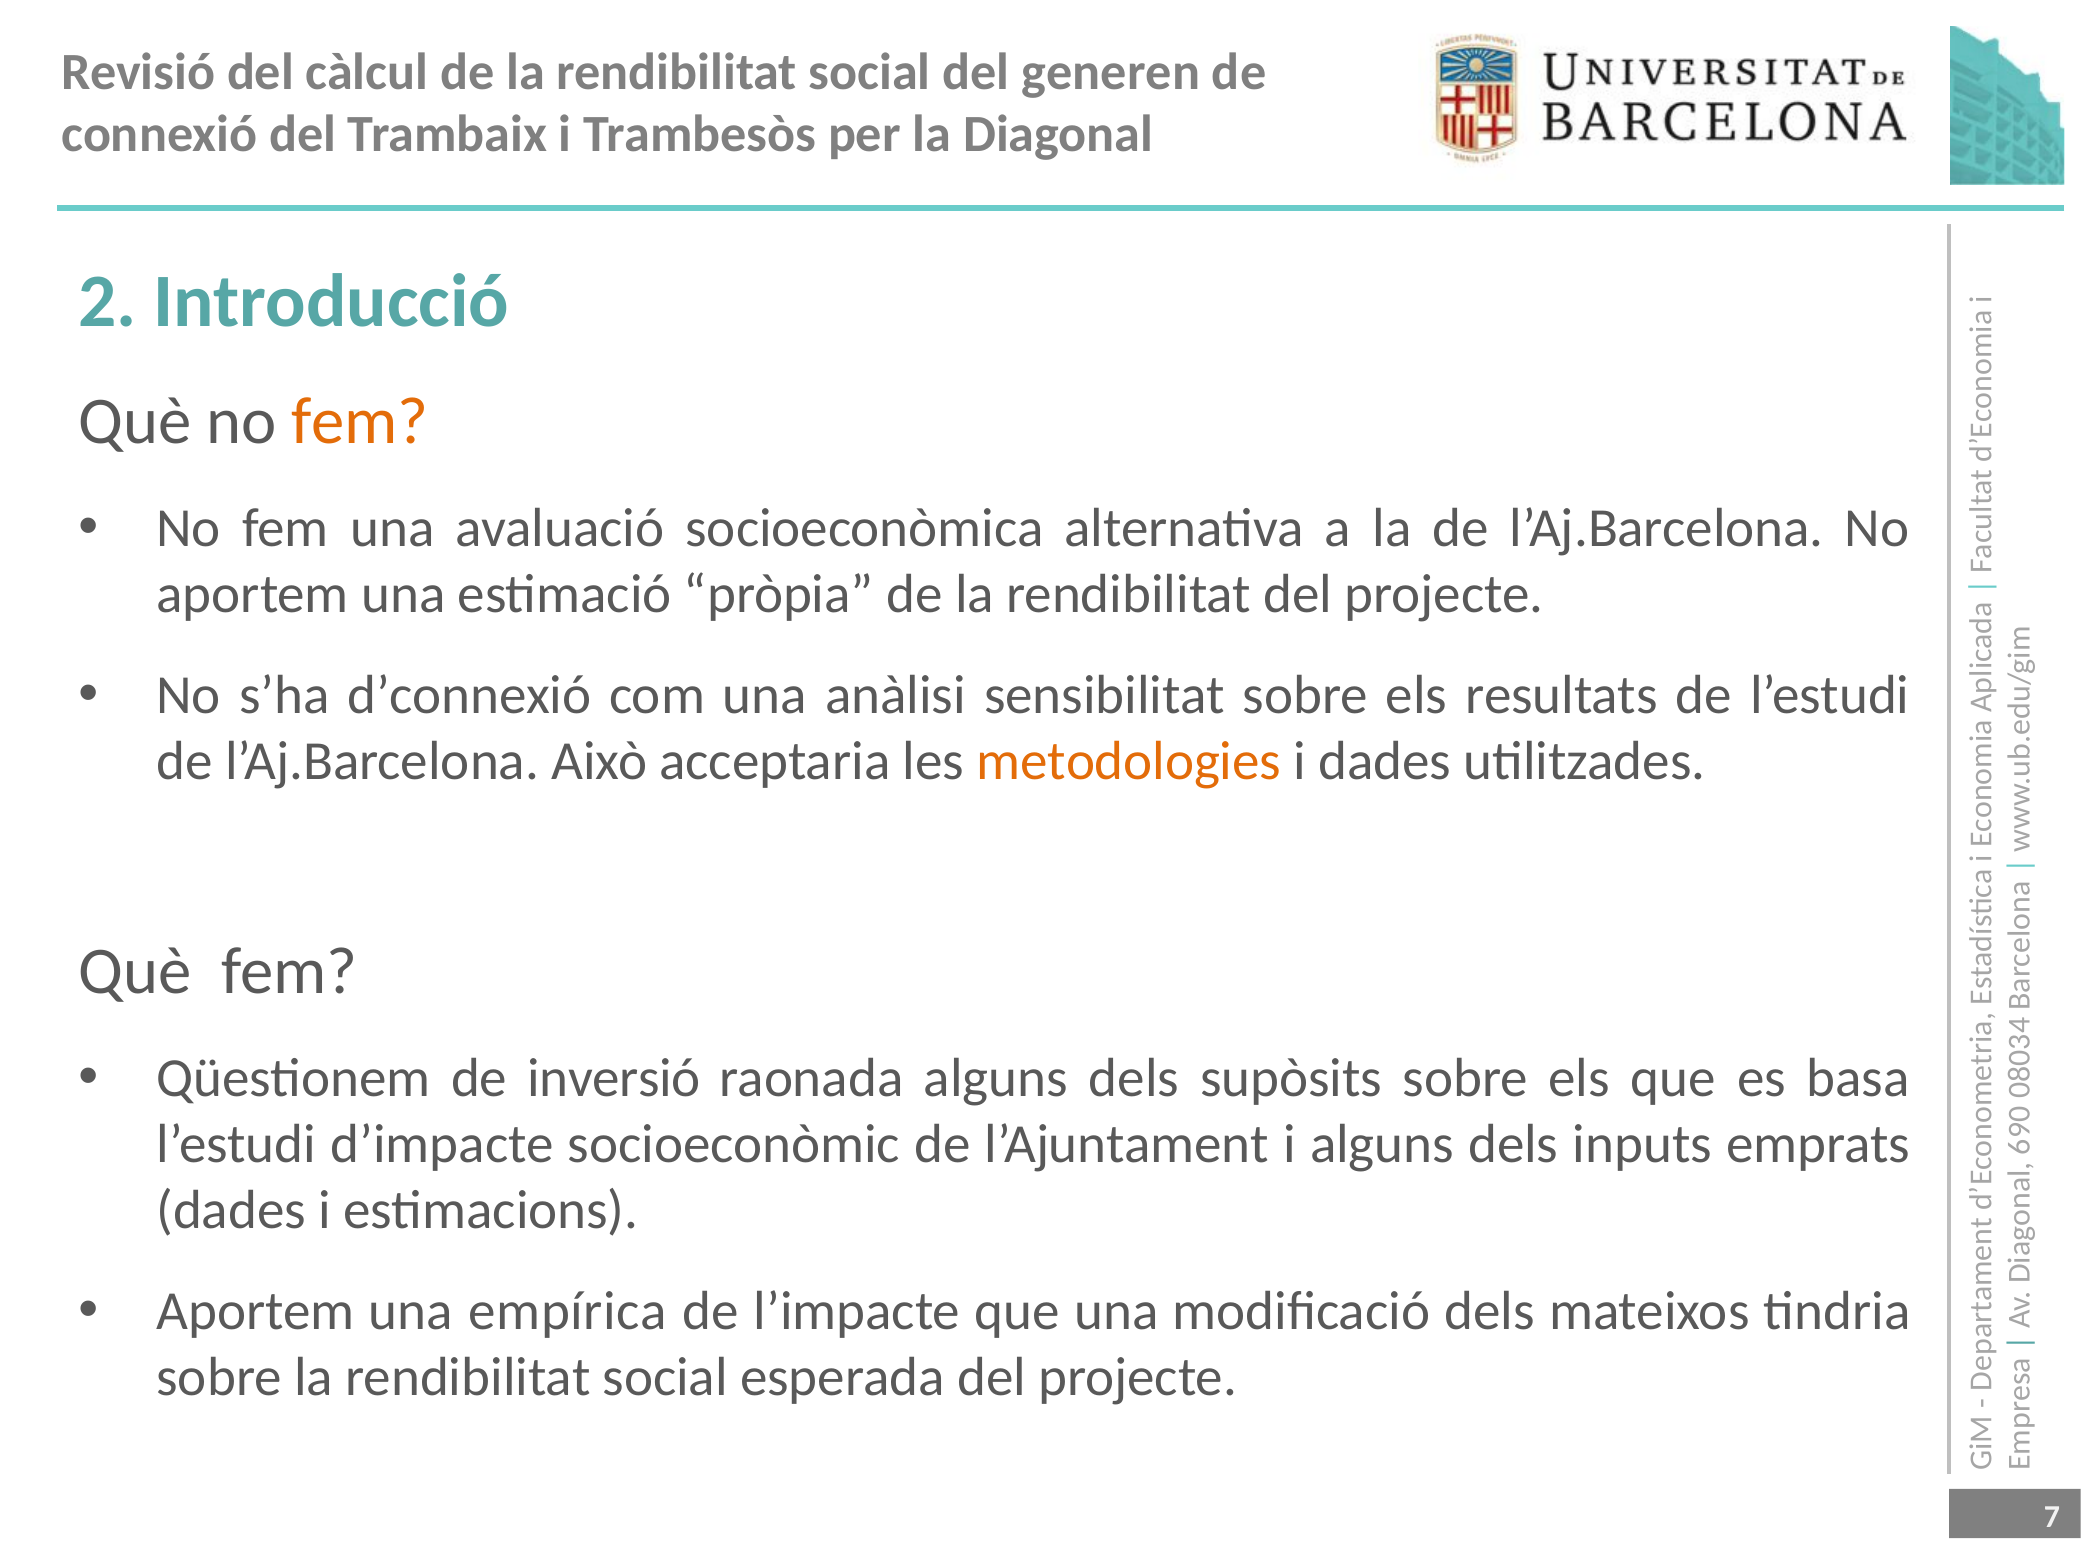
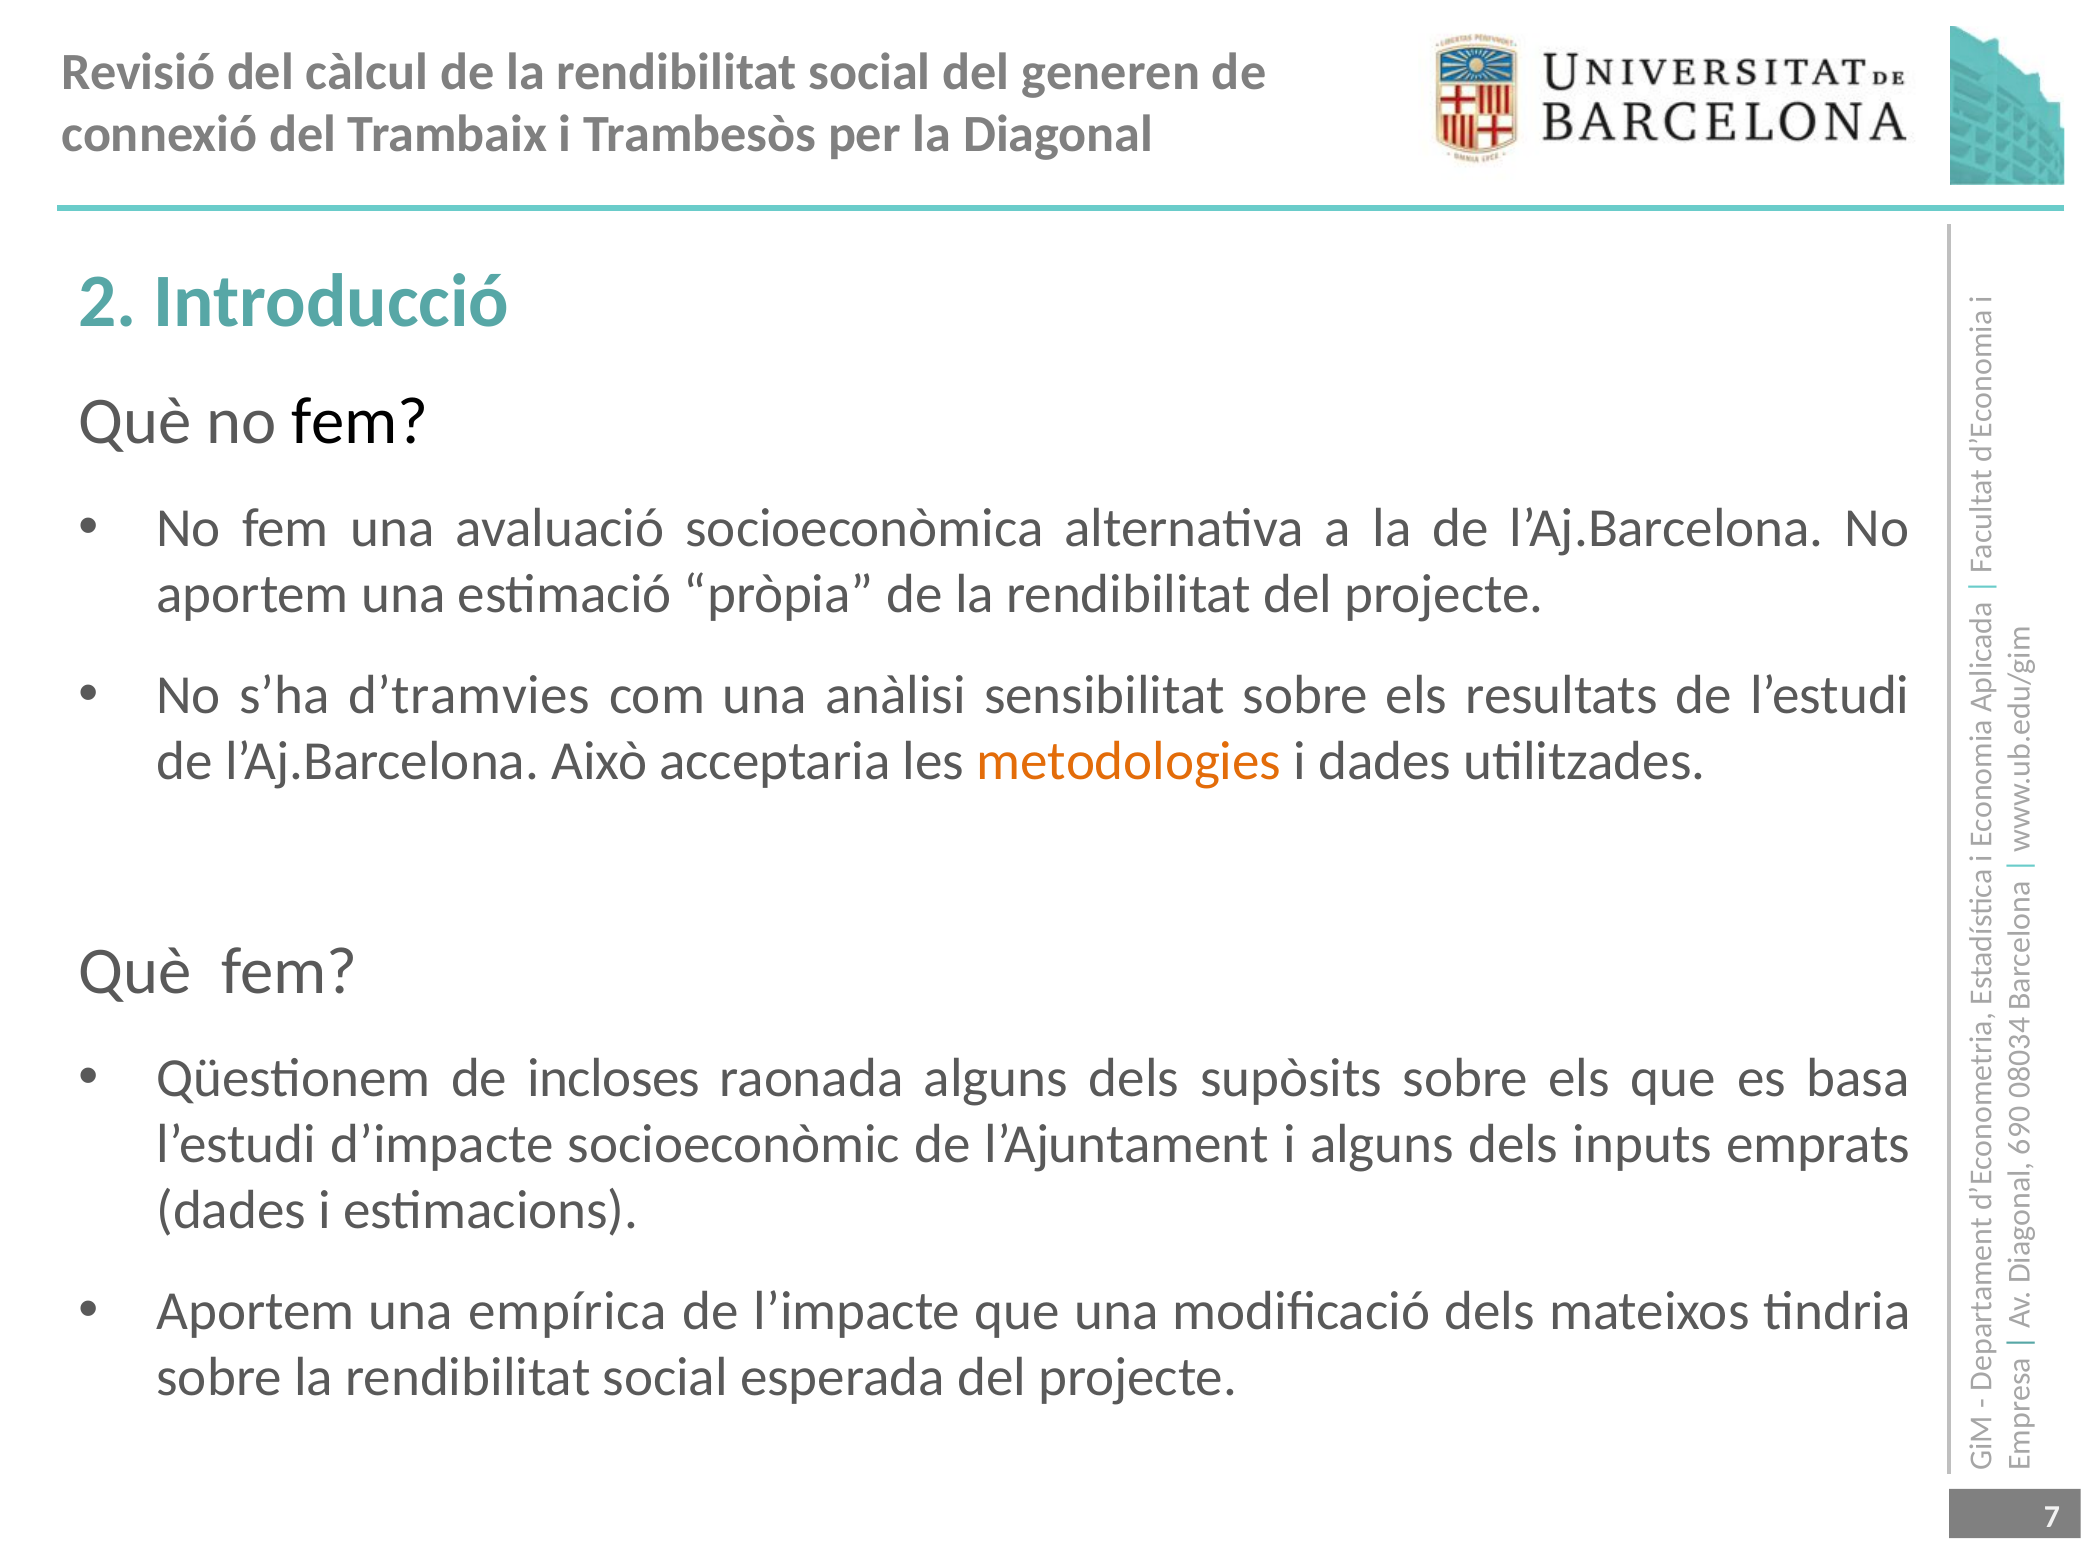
fem colour: orange -> black (360, 421)
d’connexió: d’connexió -> d’tramvies (469, 695)
inversió: inversió -> incloses (614, 1078)
